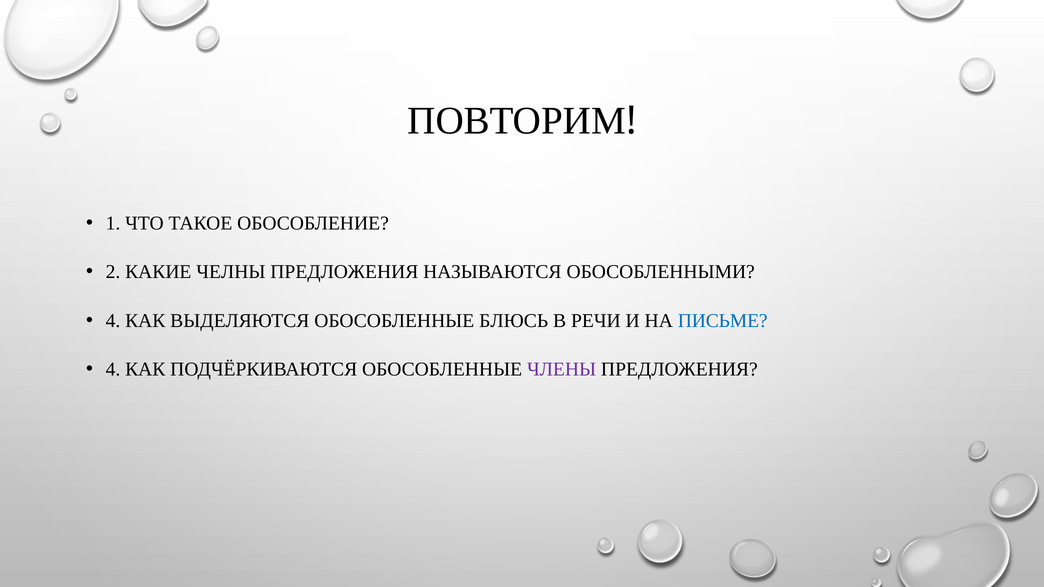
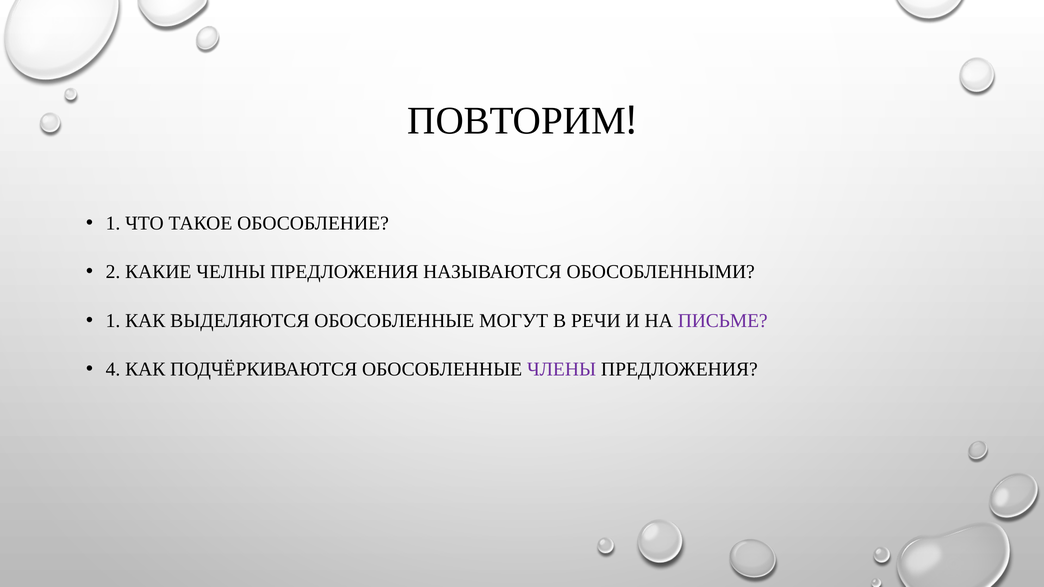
4: 4 -> 1 (113, 321)
БЛЮСЬ: БЛЮСЬ -> МОГУТ (514, 321)
ПИСЬМЕ colour: blue -> purple (723, 321)
